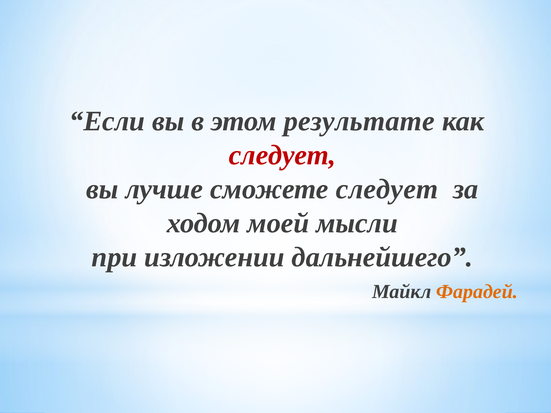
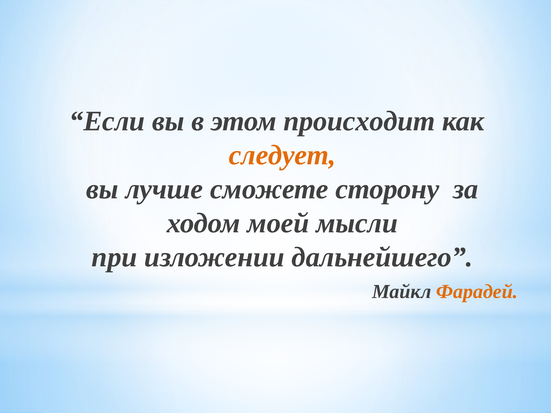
результате: результате -> происходит (359, 121)
следует colour: red -> orange (282, 155)
сможете следует: следует -> сторону (387, 189)
